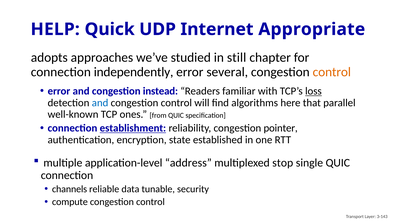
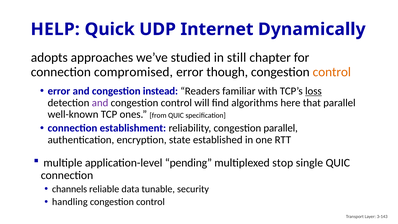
Appropriate: Appropriate -> Dynamically (312, 29)
independently: independently -> compromised (133, 72)
several: several -> though (227, 72)
and colour: blue -> purple (100, 103)
establishment underline: present -> none (133, 128)
congestion pointer: pointer -> parallel (281, 128)
address: address -> pending (188, 163)
compute: compute -> handling (70, 202)
